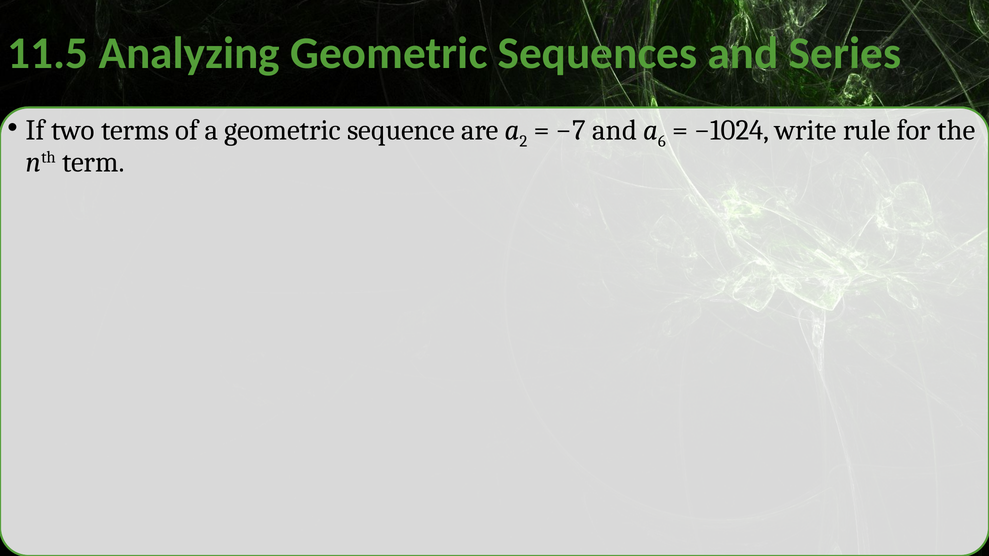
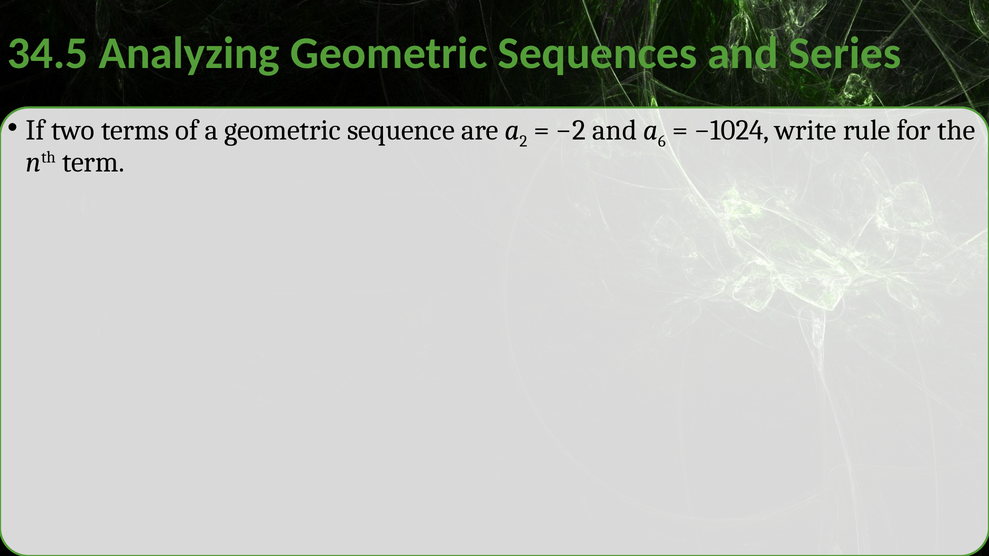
11.5: 11.5 -> 34.5 (48, 53)
−7: −7 -> −2 (571, 130)
